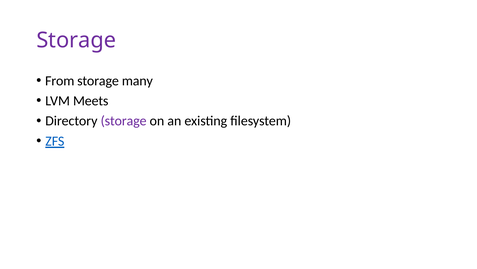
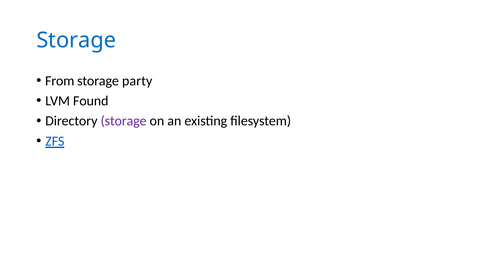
Storage colour: purple -> blue (76, 40)
many: many -> party (137, 81)
Meets: Meets -> Found (91, 101)
